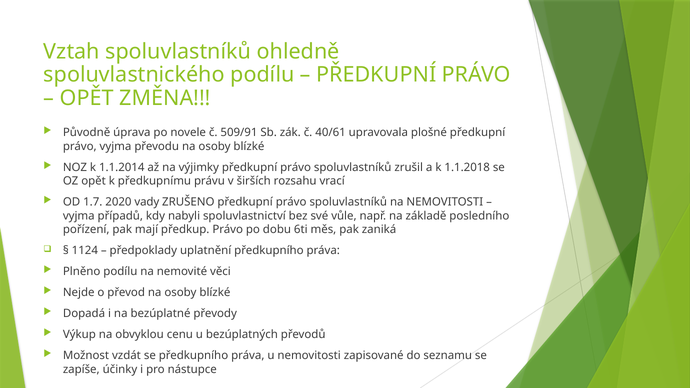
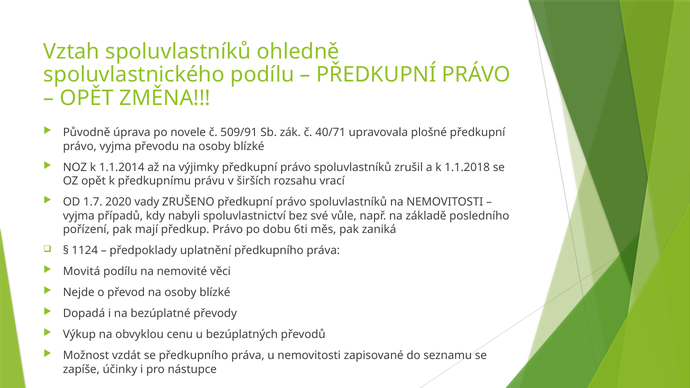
40/61: 40/61 -> 40/71 (331, 133)
Plněno: Plněno -> Movitá (82, 272)
